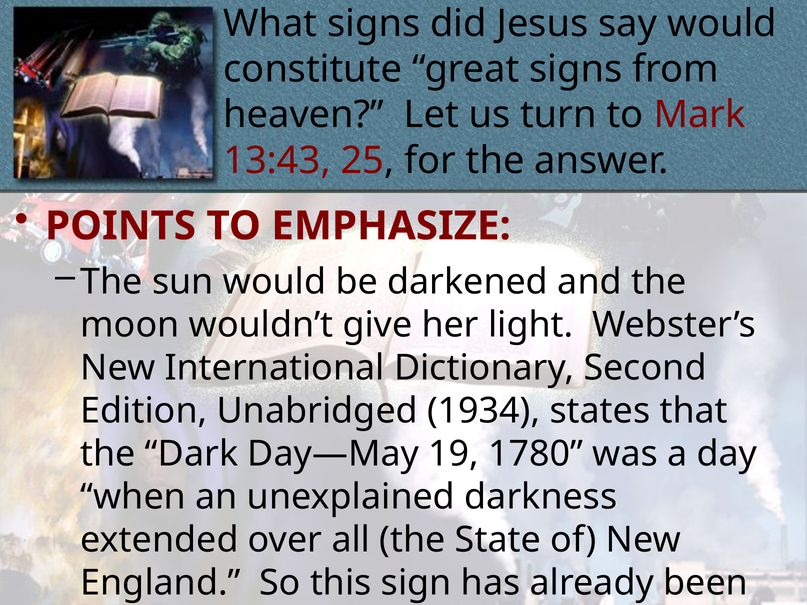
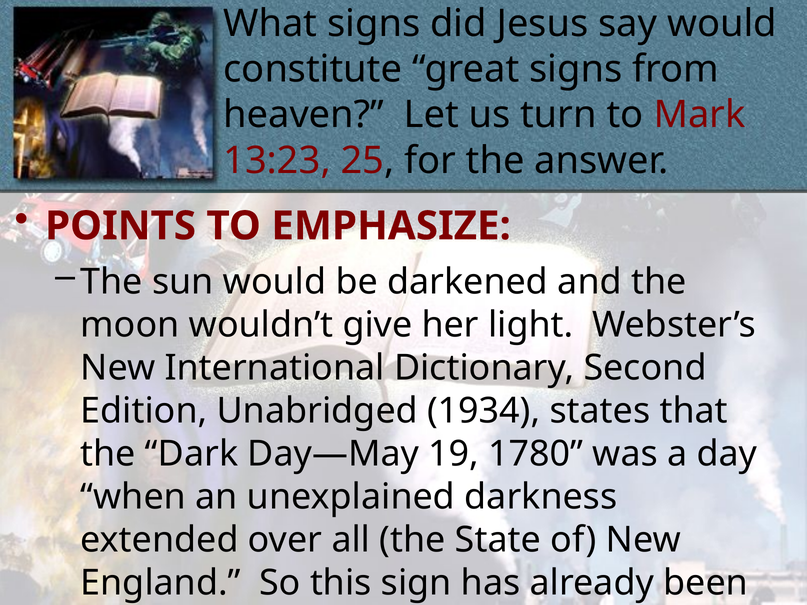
13:43: 13:43 -> 13:23 (277, 161)
